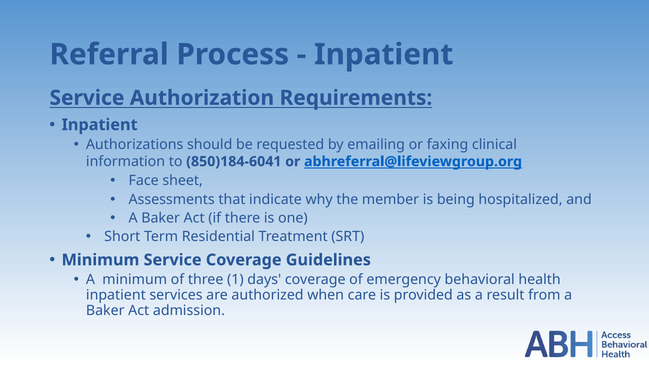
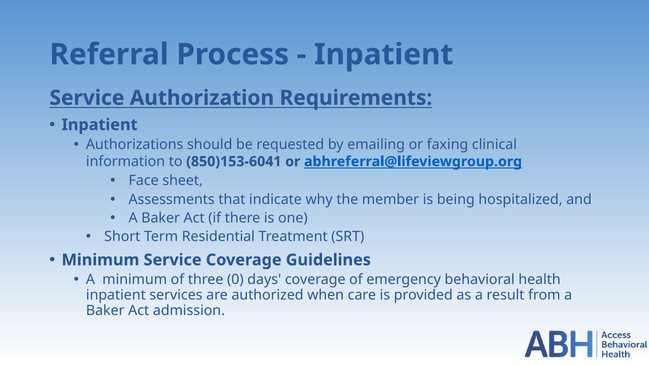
850)184-6041: 850)184-6041 -> 850)153-6041 (234, 162)
1: 1 -> 0 (235, 280)
